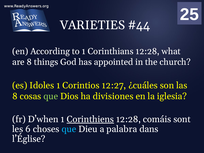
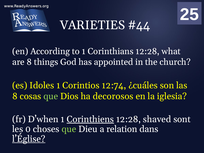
12:27: 12:27 -> 12:74 (114, 85)
divisiones: divisiones -> decorosos (113, 96)
comáis: comáis -> shaved (157, 119)
6: 6 -> 0 (28, 129)
que colour: light blue -> light green (69, 129)
palabra: palabra -> relation (122, 129)
l’Église underline: none -> present (29, 139)
